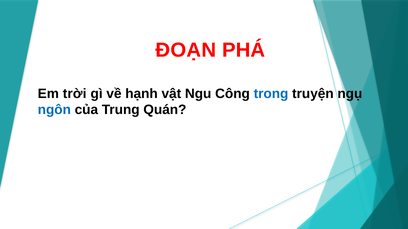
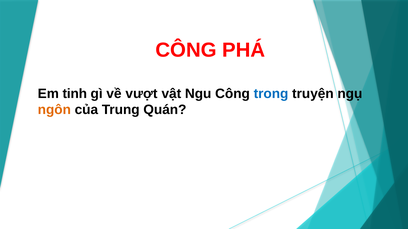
ĐOẠN: ĐOẠN -> CÔNG (186, 50)
trời: trời -> tinh (75, 94)
hạnh: hạnh -> vượt (141, 94)
ngôn colour: blue -> orange (54, 110)
